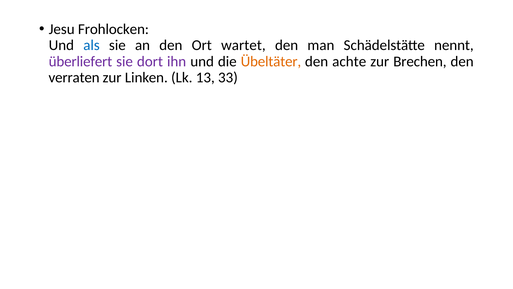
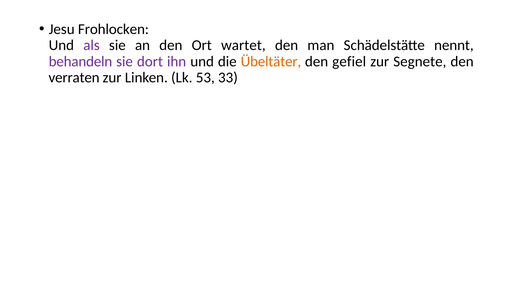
als colour: blue -> purple (92, 45)
überliefert: überliefert -> behandeln (80, 61)
achte: achte -> gefiel (349, 61)
Brechen: Brechen -> Segnete (420, 61)
13: 13 -> 53 (205, 78)
